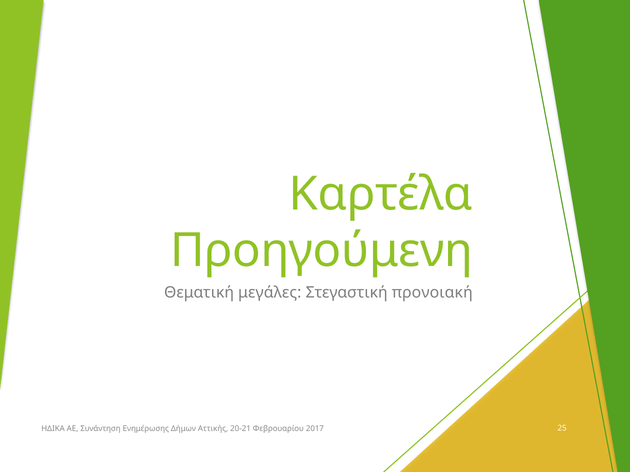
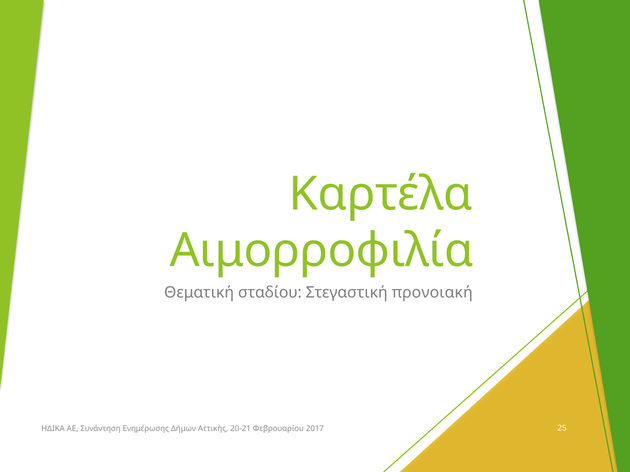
Προηγούμενη: Προηγούμενη -> Αιμορροφιλία (322, 251)
μεγάλες: μεγάλες -> σταδίου (270, 293)
